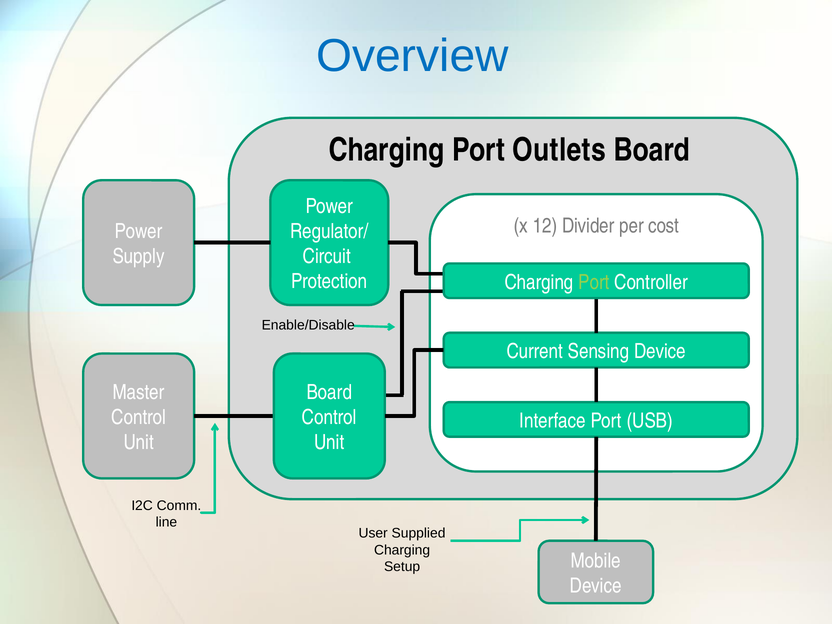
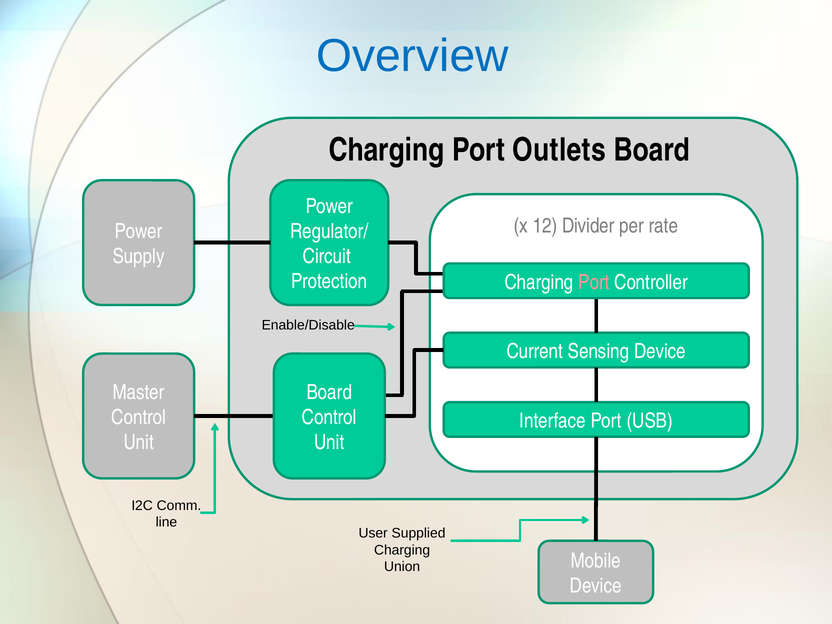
cost: cost -> rate (663, 226)
Port colour: light green -> pink (594, 282)
Setup: Setup -> Union (402, 567)
